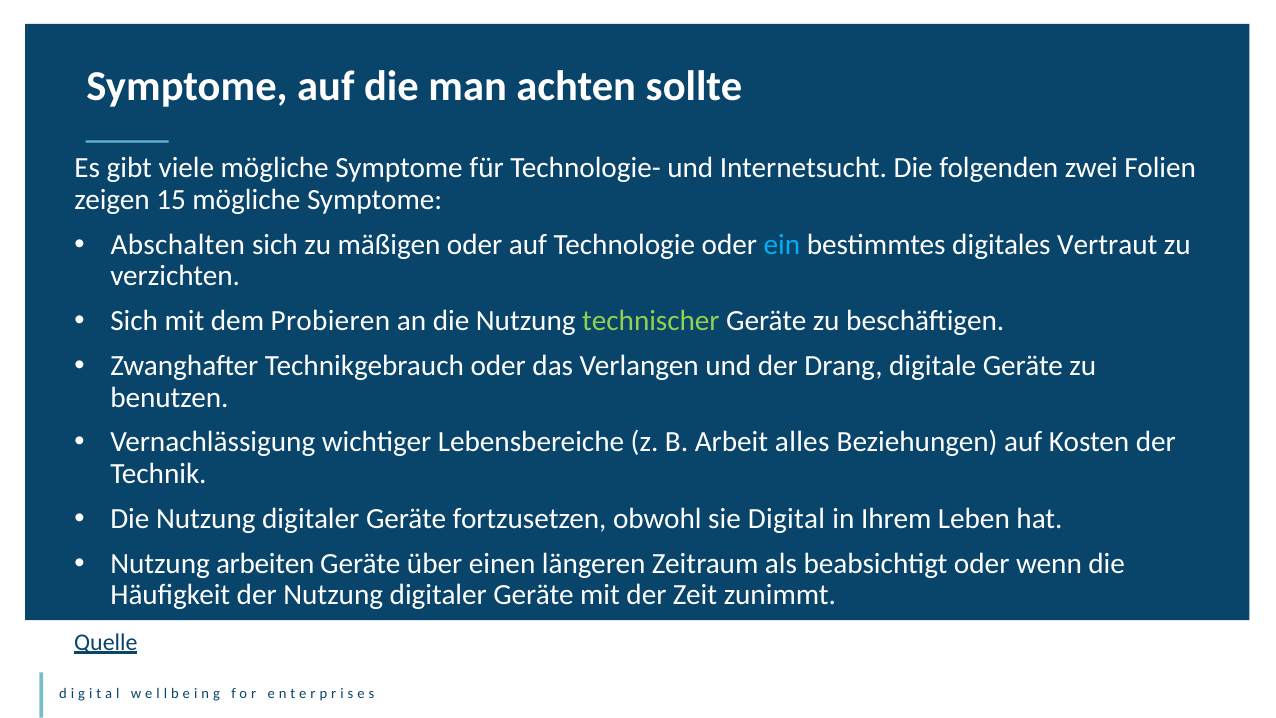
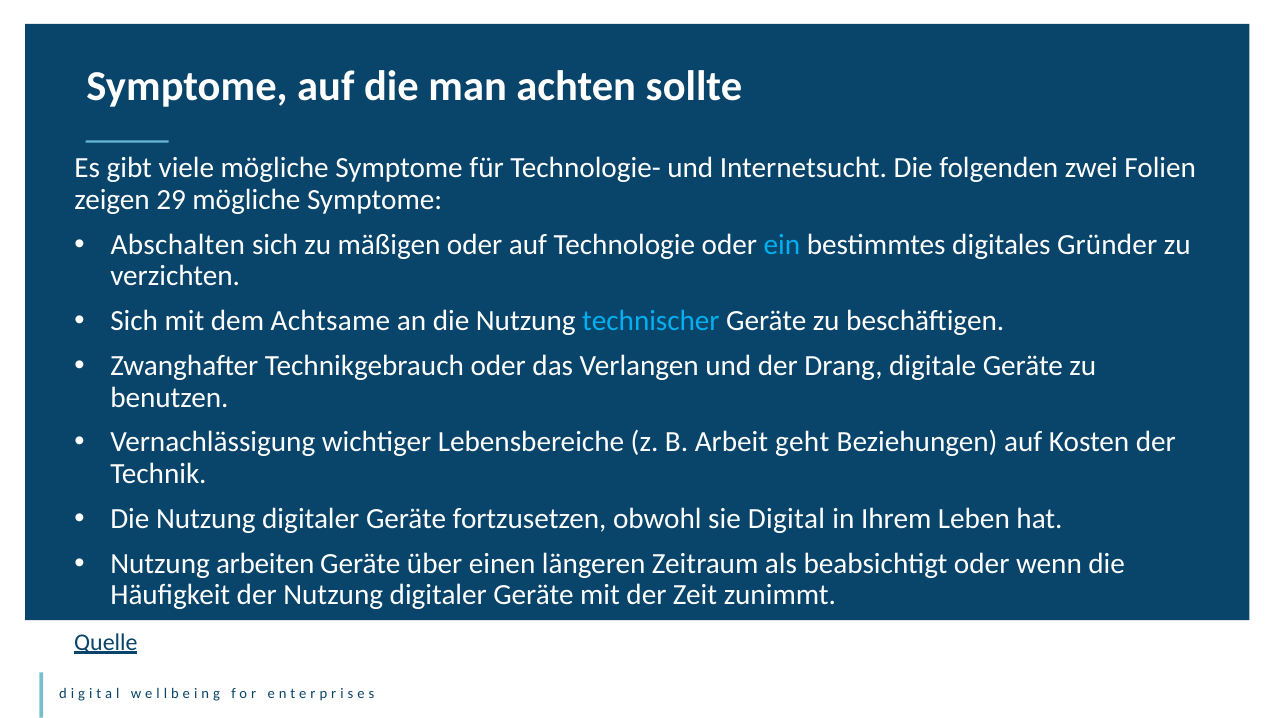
15: 15 -> 29 (171, 200)
Vertraut: Vertraut -> Gründer (1107, 245)
Probieren: Probieren -> Achtsame (330, 321)
technischer colour: light green -> light blue (651, 321)
alles: alles -> geht (802, 442)
